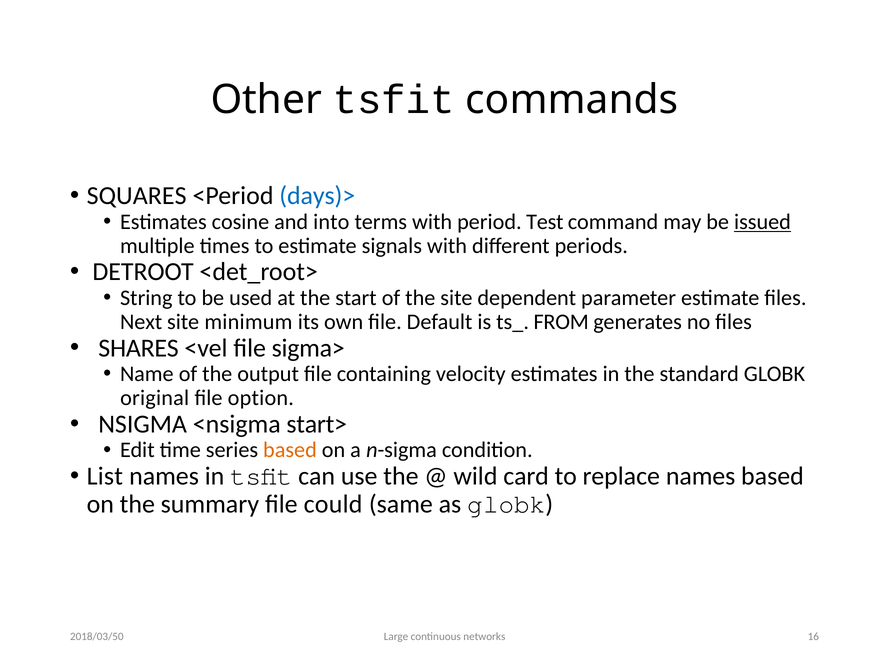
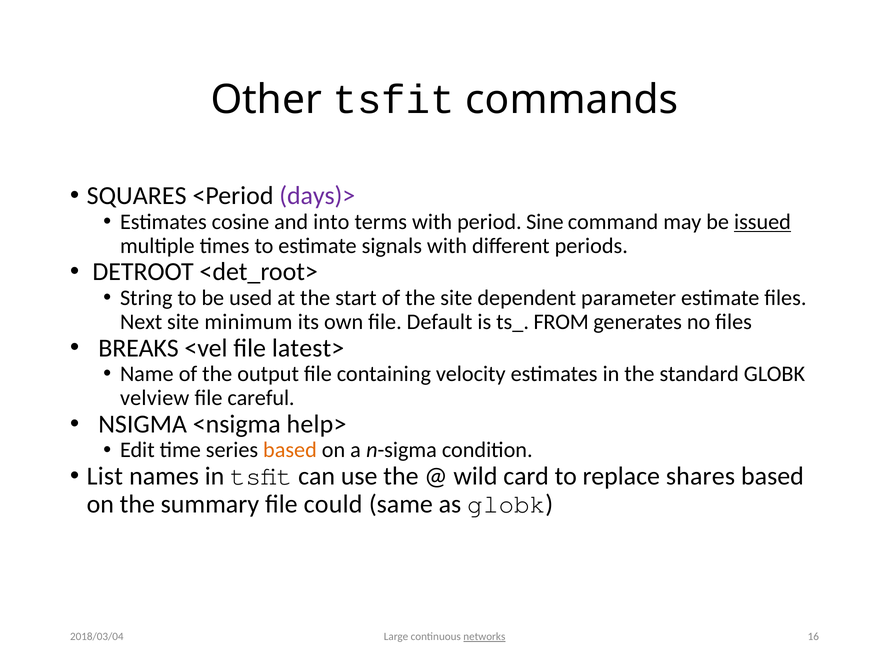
days)> colour: blue -> purple (317, 196)
Test: Test -> Sine (545, 222)
SHARES: SHARES -> BREAKS (139, 348)
sigma>: sigma> -> latest> (308, 348)
original: original -> velview (155, 398)
option: option -> careful (261, 398)
start>: start> -> help> (316, 424)
replace names: names -> shares (700, 476)
networks underline: none -> present (484, 636)
2018/03/50: 2018/03/50 -> 2018/03/04 (97, 636)
